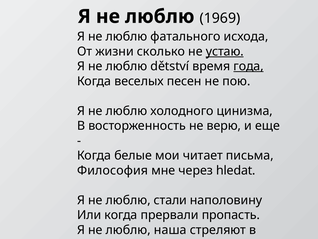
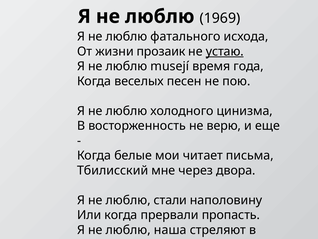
сколько: сколько -> прозаик (161, 51)
dětství: dětství -> musejí (170, 66)
года underline: present -> none (249, 66)
Философия: Философия -> Тбилисский (113, 170)
hledat: hledat -> двора (236, 170)
